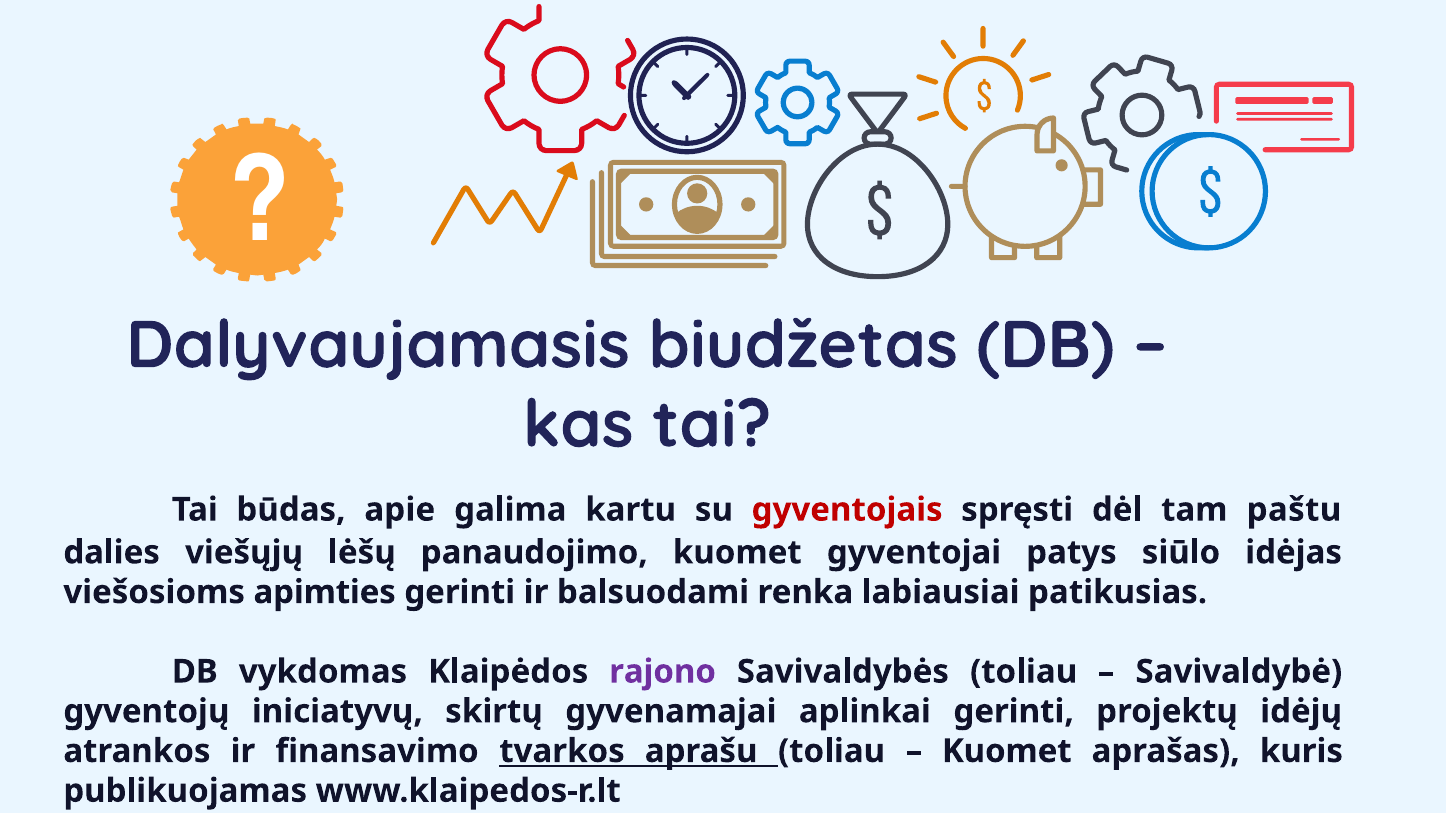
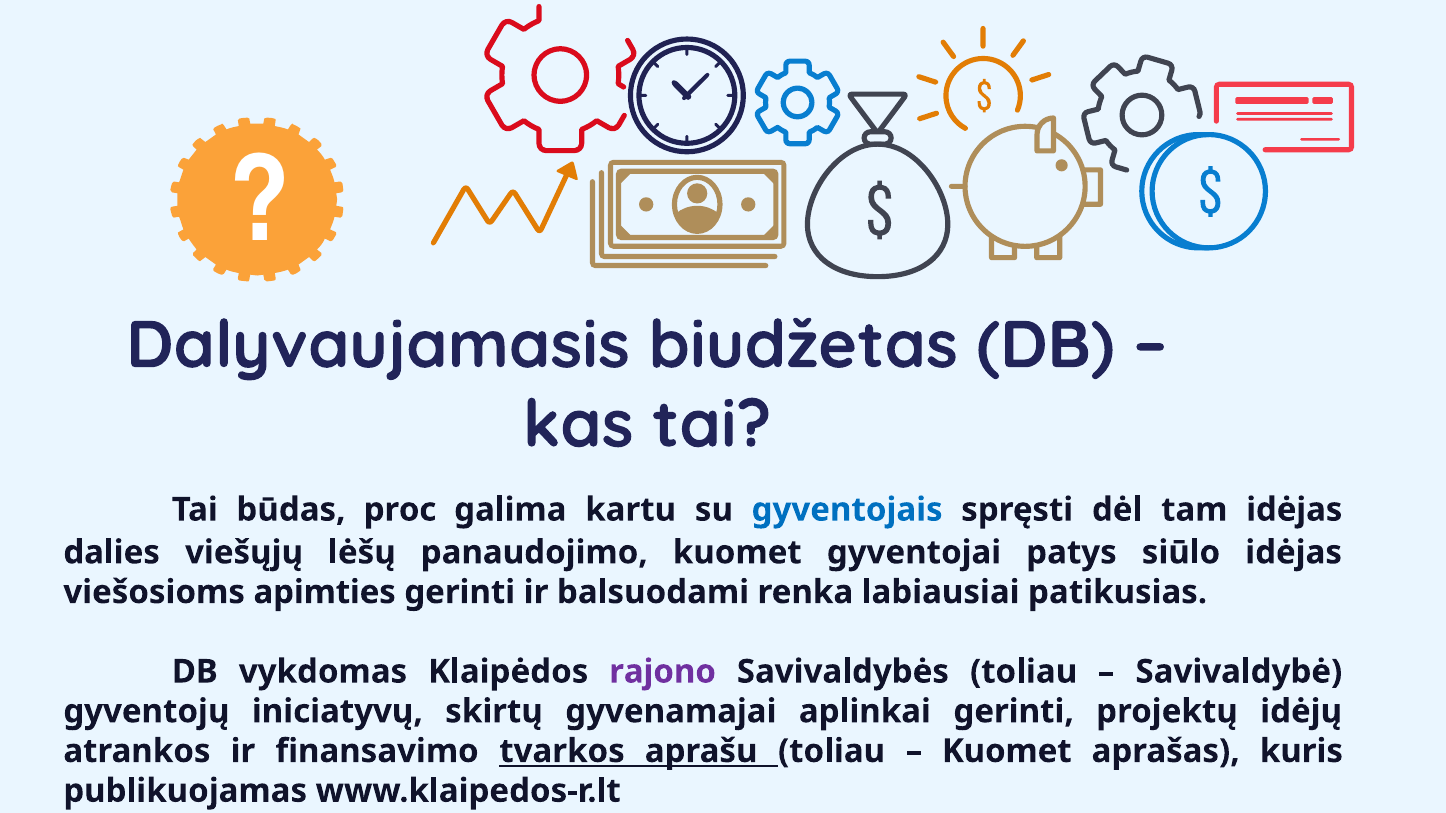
apie: apie -> proc (400, 510)
gyventojais colour: red -> blue (847, 510)
tam paštu: paštu -> idėjas (1294, 510)
